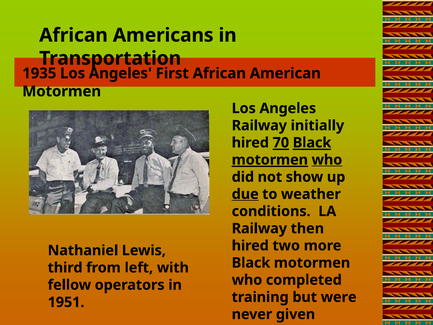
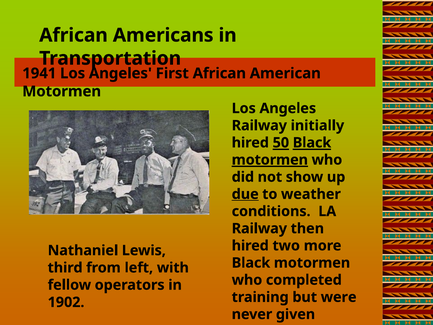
1935: 1935 -> 1941 (39, 73)
70: 70 -> 50 (281, 143)
who underline: present -> none (327, 160)
1951: 1951 -> 1902 (66, 302)
